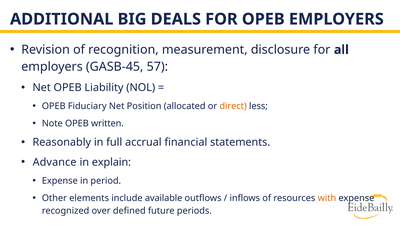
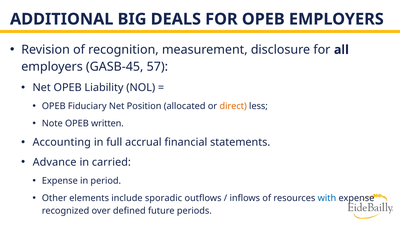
Reasonably: Reasonably -> Accounting (62, 142)
explain: explain -> carried (111, 162)
available: available -> sporadic (164, 198)
with colour: orange -> blue (327, 198)
